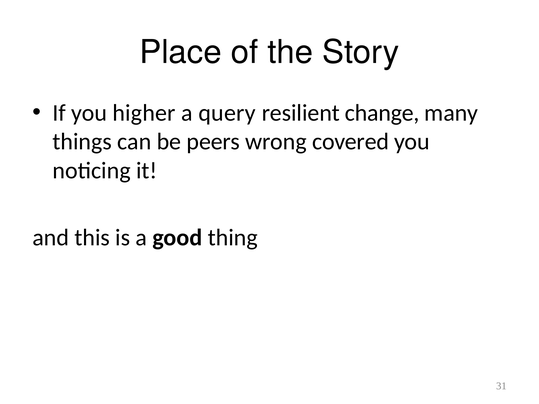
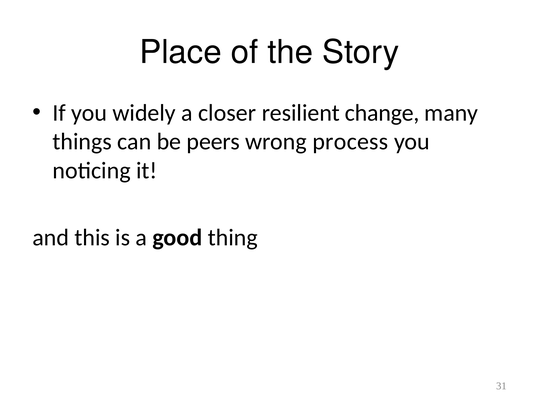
higher: higher -> widely (144, 113)
query: query -> closer (227, 113)
covered: covered -> process (350, 142)
